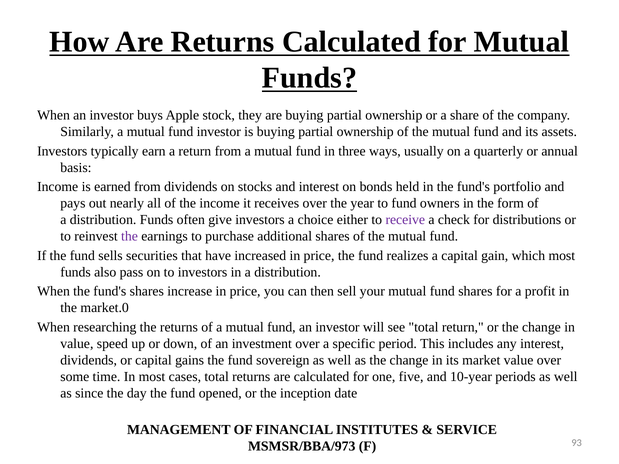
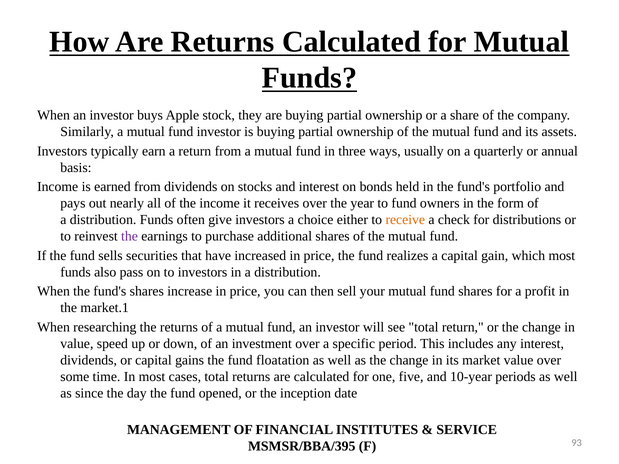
receive colour: purple -> orange (405, 220)
market.0: market.0 -> market.1 (105, 308)
sovereign: sovereign -> floatation (283, 360)
MSMSR/BBA/973: MSMSR/BBA/973 -> MSMSR/BBA/395 (302, 447)
